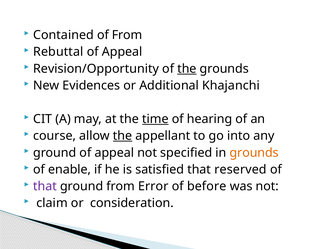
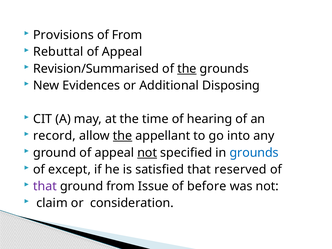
Contained: Contained -> Provisions (63, 35)
Revision/Opportunity: Revision/Opportunity -> Revision/Summarised (96, 69)
Khajanchi: Khajanchi -> Disposing (231, 85)
time underline: present -> none (155, 119)
course: course -> record (55, 136)
not underline: none -> present (147, 153)
grounds colour: orange -> blue (254, 153)
enable: enable -> except (70, 169)
Error: Error -> Issue (153, 186)
